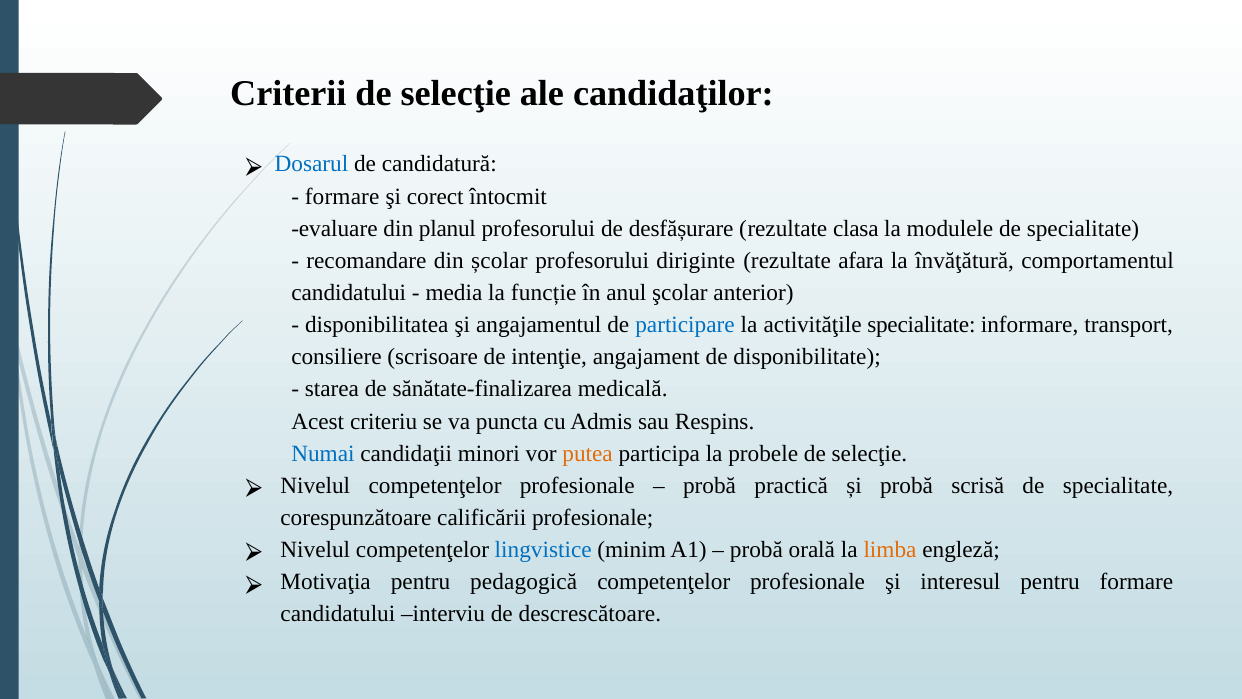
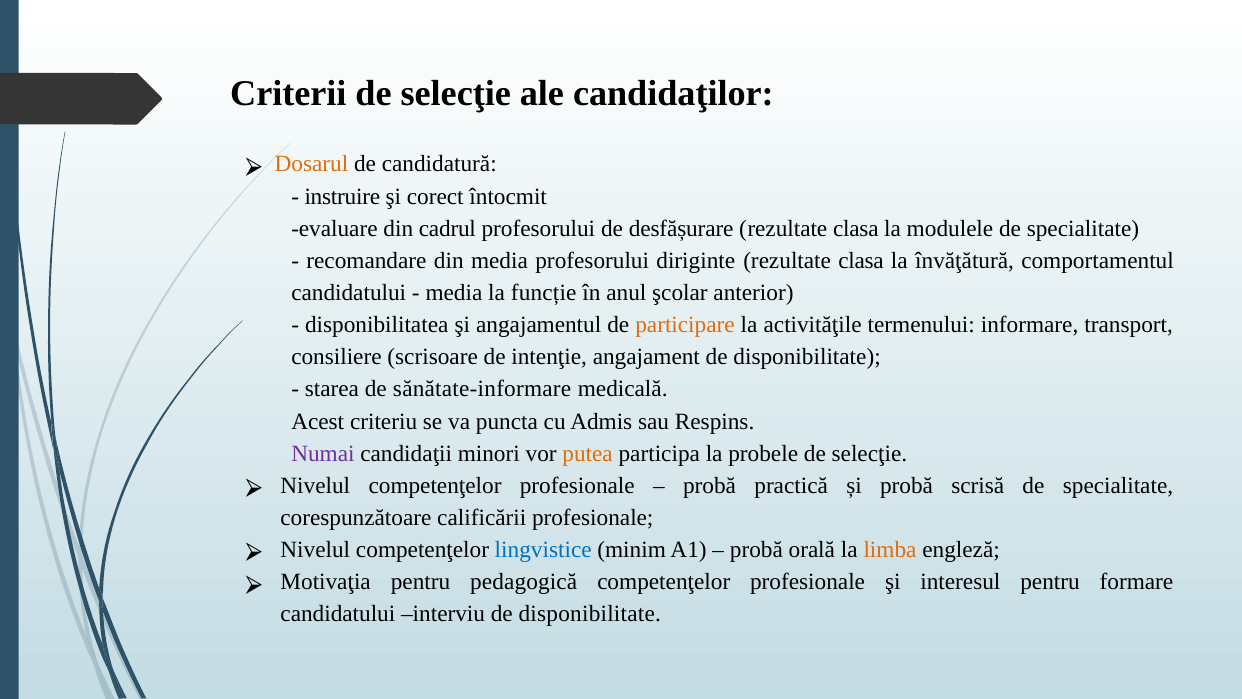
Dosarul colour: blue -> orange (311, 164)
formare: formare -> instruire (342, 196)
planul: planul -> cadrul (447, 228)
din școlar: școlar -> media (499, 260)
diriginte rezultate afara: afara -> clasa (861, 260)
participare colour: blue -> orange (685, 325)
activităţile specialitate: specialitate -> termenului (921, 325)
sănătate-finalizarea: sănătate-finalizarea -> sănătate-informare (482, 389)
Numai colour: blue -> purple (323, 453)
interviu de descrescătoare: descrescătoare -> disponibilitate (590, 614)
